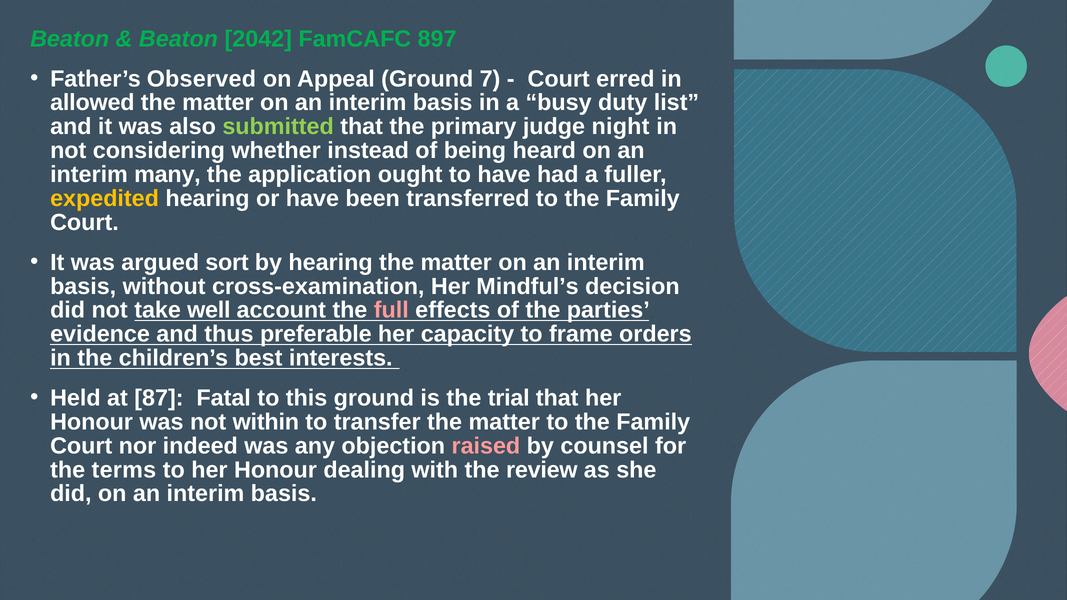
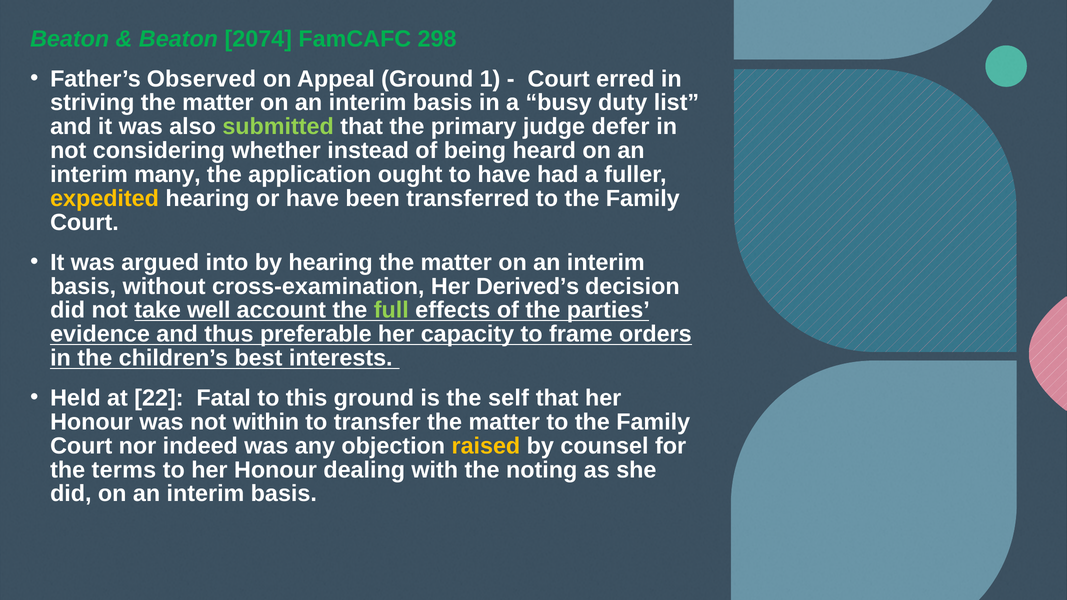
2042: 2042 -> 2074 (258, 39)
897: 897 -> 298 (437, 39)
7: 7 -> 1 (490, 79)
allowed: allowed -> striving (92, 103)
night: night -> defer (621, 127)
sort: sort -> into (227, 262)
Mindful’s: Mindful’s -> Derived’s (528, 286)
full colour: pink -> light green (391, 310)
87: 87 -> 22 (159, 398)
trial: trial -> self (508, 398)
raised colour: pink -> yellow (486, 446)
review: review -> noting (542, 470)
